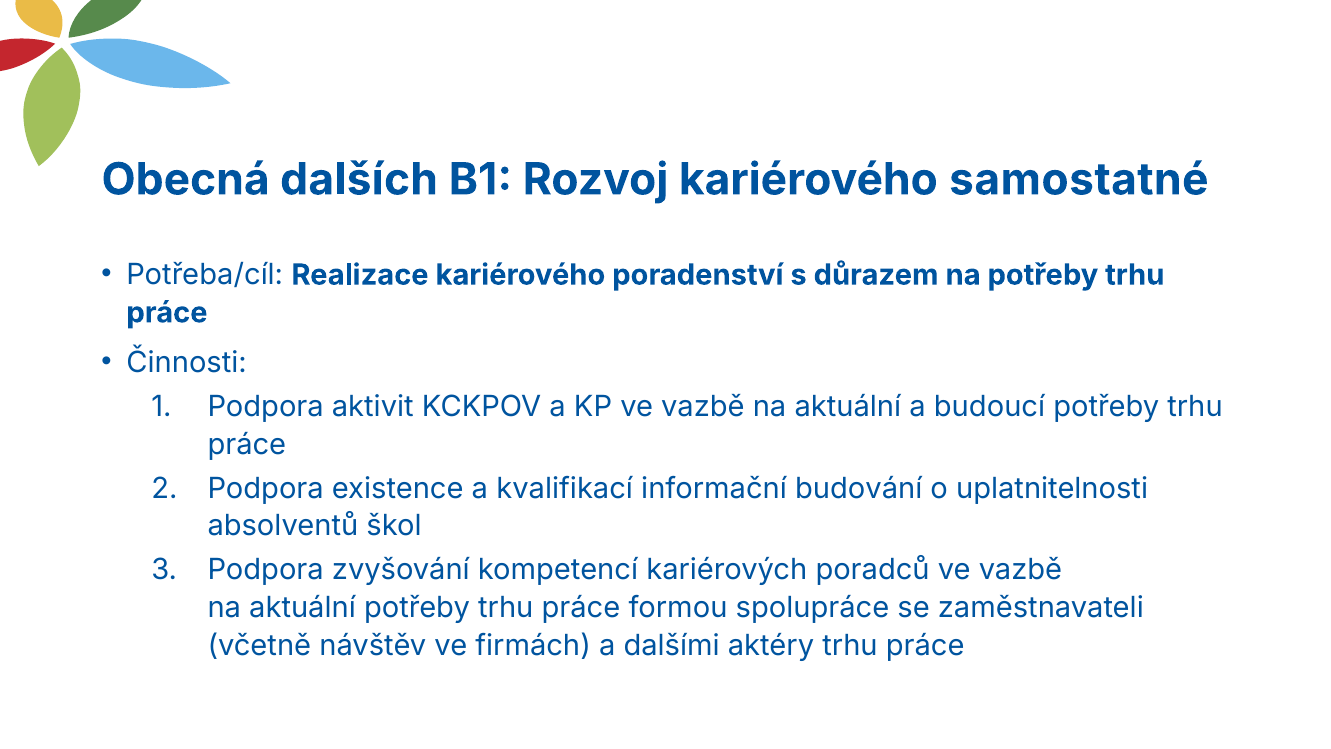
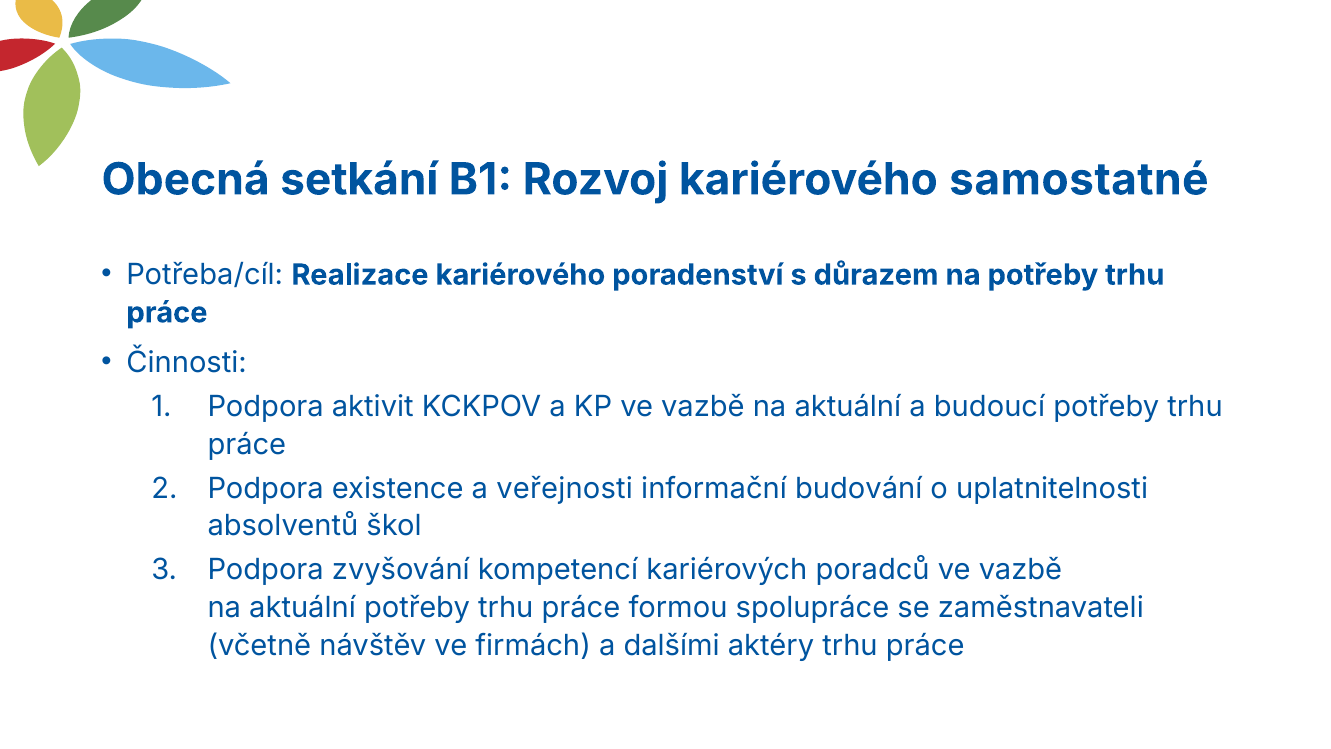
dalších: dalších -> setkání (359, 180)
kvalifikací: kvalifikací -> veřejnosti (565, 488)
